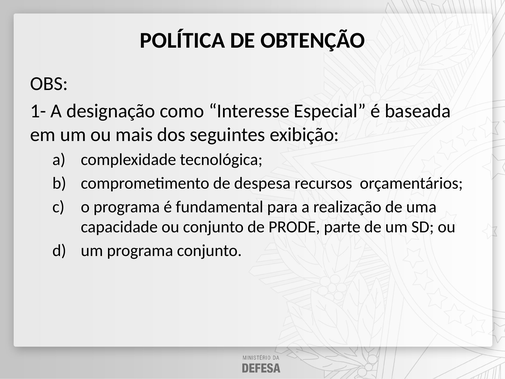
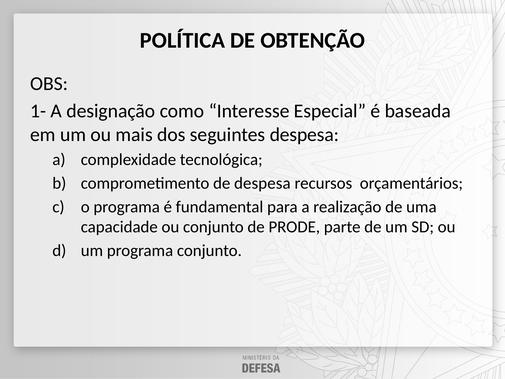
seguintes exibição: exibição -> despesa (304, 135)
